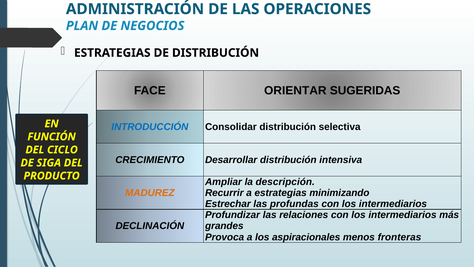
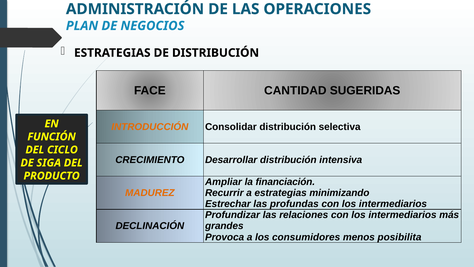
ORIENTAR: ORIENTAR -> CANTIDAD (295, 90)
INTRODUCCIÓN colour: blue -> orange (150, 127)
descripción: descripción -> financiación (285, 182)
aspiracionales: aspiracionales -> consumidores (306, 237)
fronteras: fronteras -> posibilita (400, 237)
